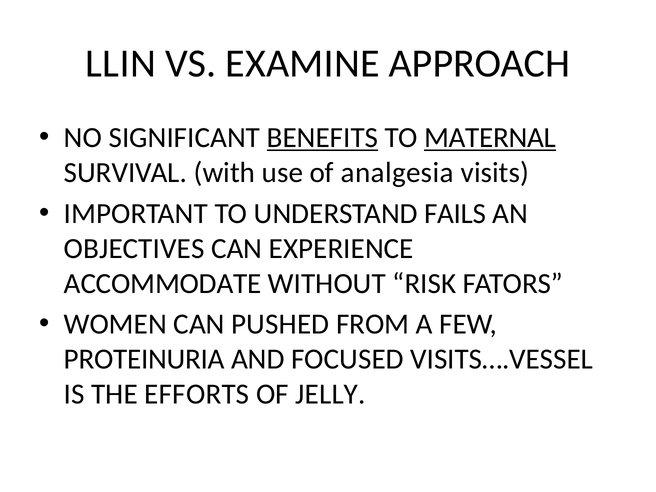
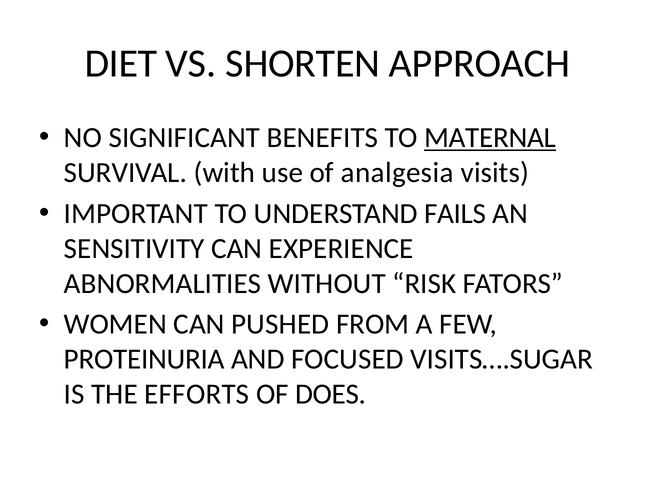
LLIN: LLIN -> DIET (121, 64)
EXAMINE: EXAMINE -> SHORTEN (303, 64)
BENEFITS underline: present -> none (323, 138)
OBJECTIVES: OBJECTIVES -> SENSITIVITY (134, 248)
ACCOMMODATE: ACCOMMODATE -> ABNORMALITIES (163, 283)
VISITS….VESSEL: VISITS….VESSEL -> VISITS….SUGAR (502, 359)
JELLY: JELLY -> DOES (331, 394)
